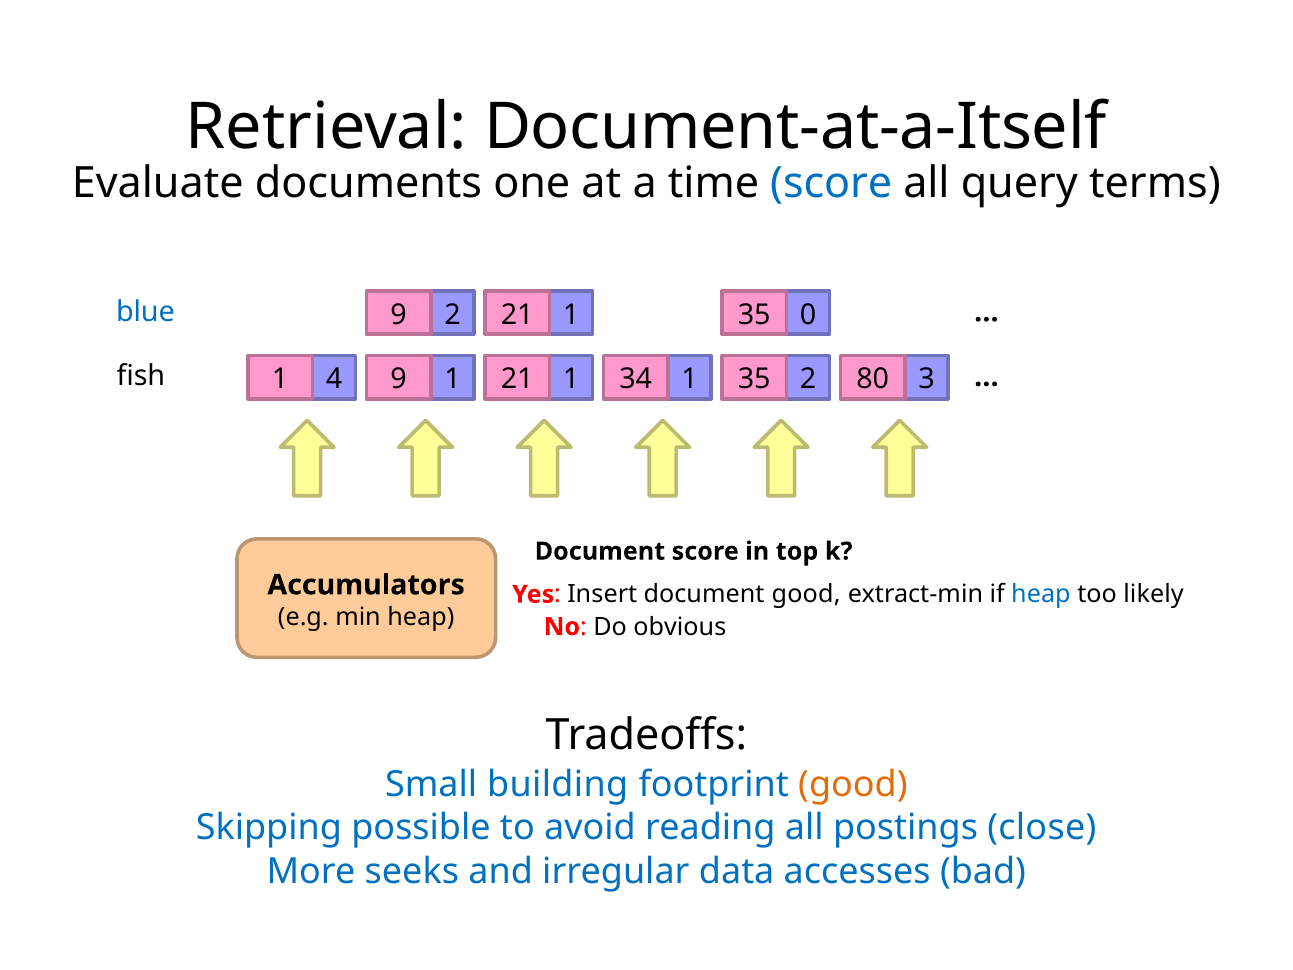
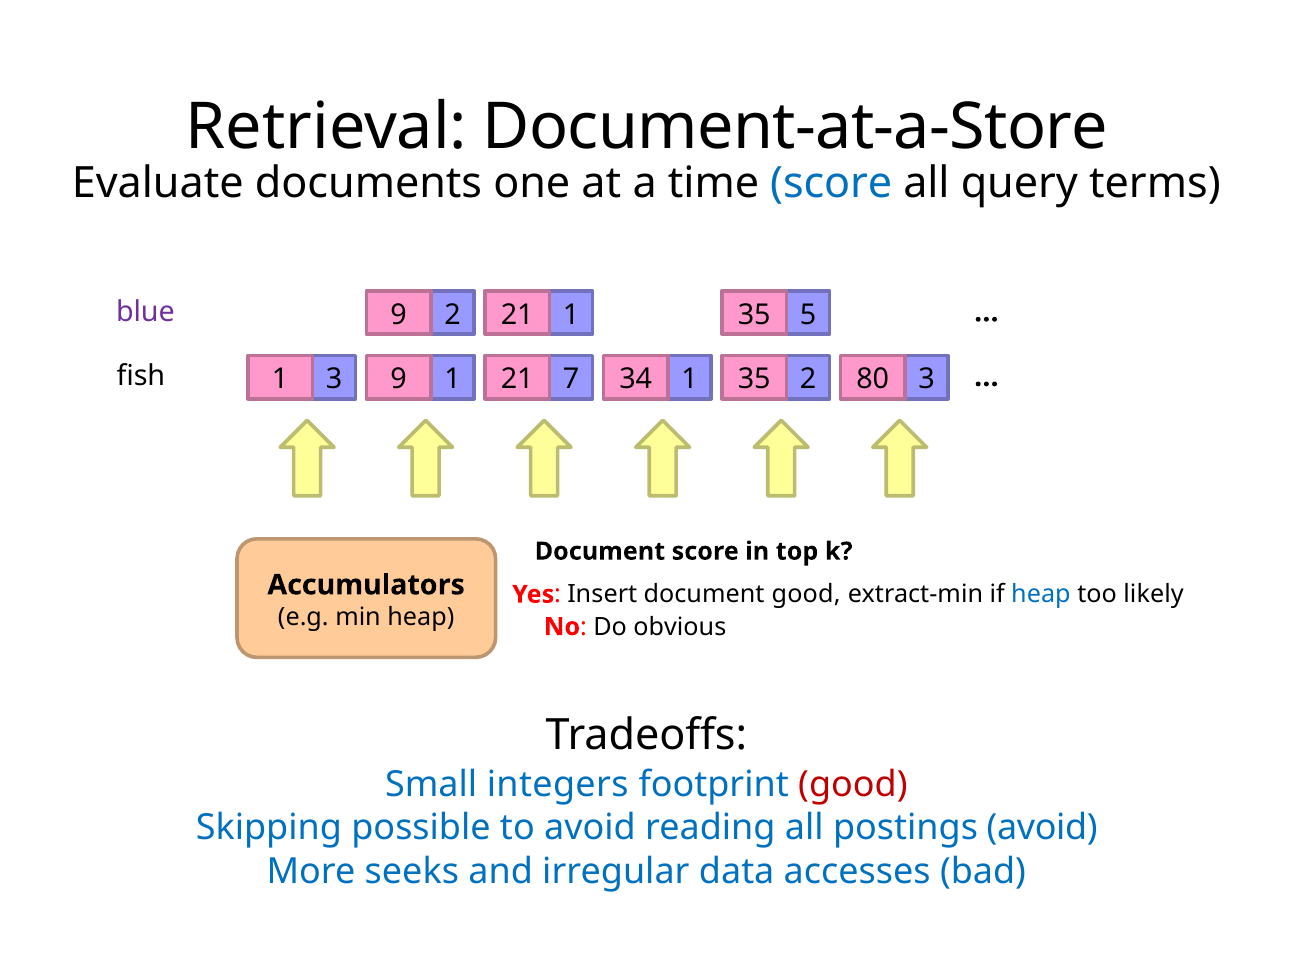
Document-at-a-Itself: Document-at-a-Itself -> Document-at-a-Store (796, 127)
blue colour: blue -> purple (145, 312)
0: 0 -> 5 (808, 314)
fish 4: 4 -> 3 (334, 379)
1: 1 -> 7 (571, 379)
building: building -> integers (558, 785)
good colour: orange -> red (853, 785)
postings close: close -> avoid (1042, 828)
